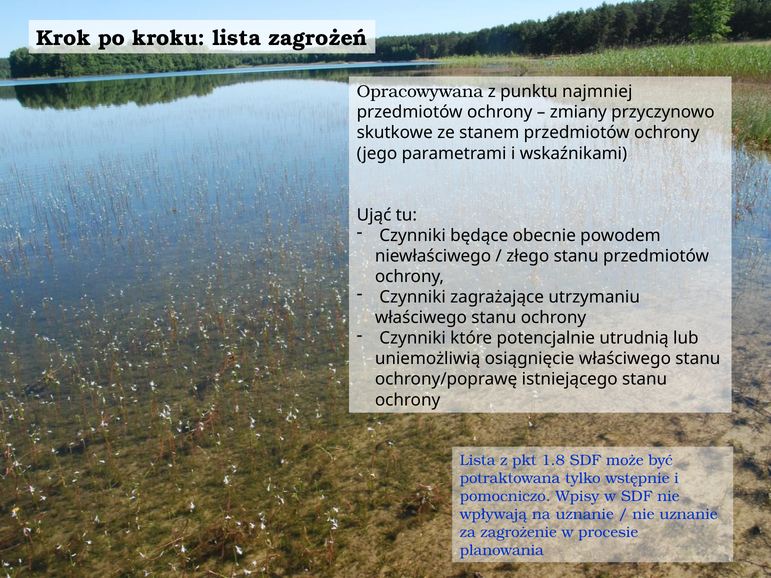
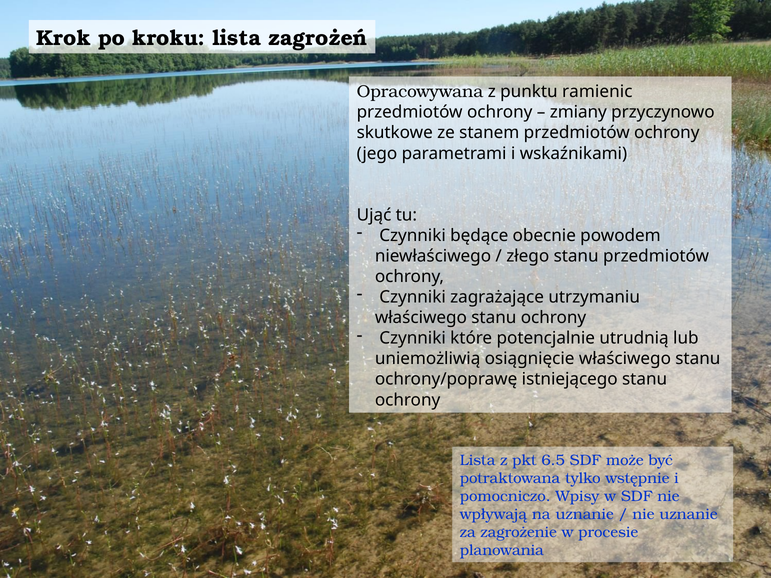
najmniej: najmniej -> ramienic (597, 92)
1.8: 1.8 -> 6.5 (553, 461)
